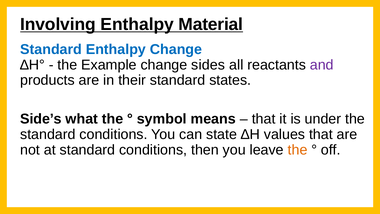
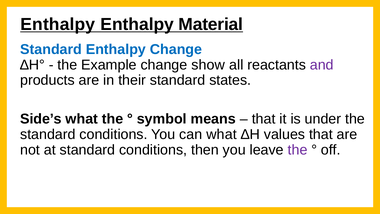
Involving: Involving -> Enthalpy (58, 24)
sides: sides -> show (208, 65)
can state: state -> what (222, 134)
the colour: orange -> purple (298, 150)
